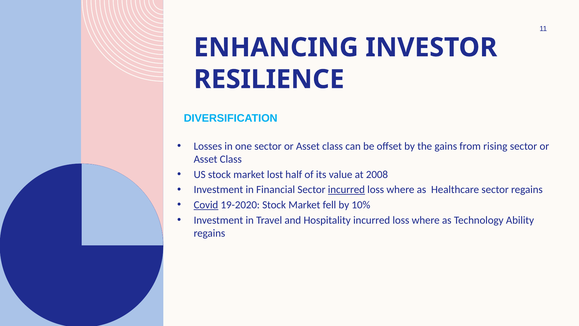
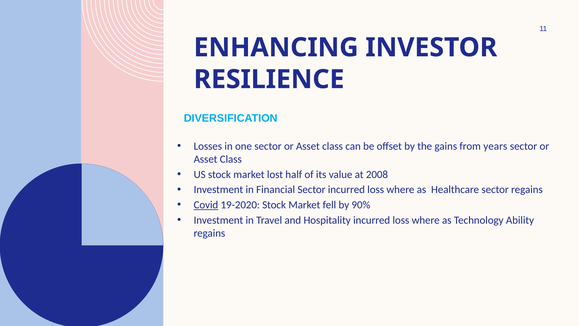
rising: rising -> years (495, 146)
incurred underline: present -> none (346, 190)
10%: 10% -> 90% (361, 205)
